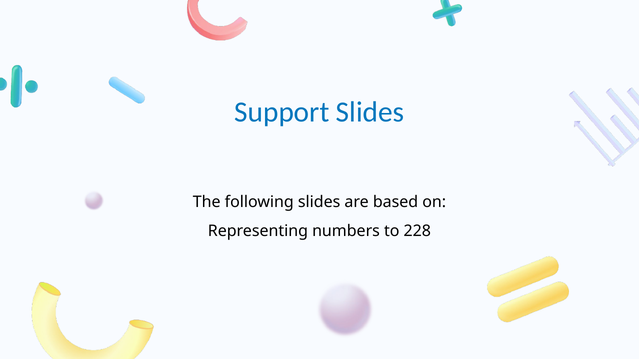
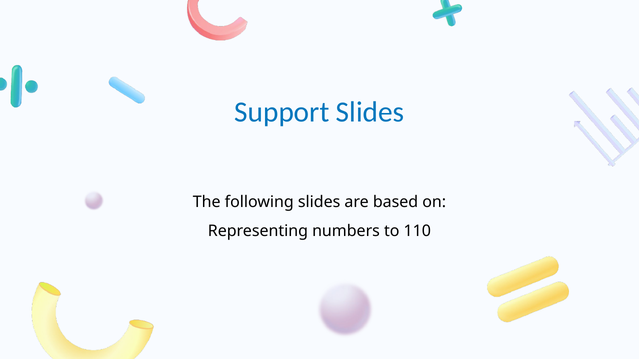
228: 228 -> 110 (417, 231)
